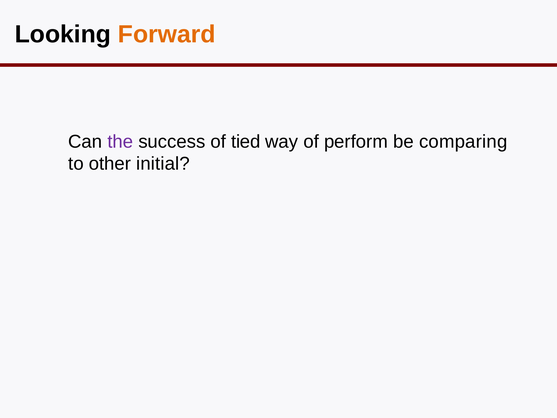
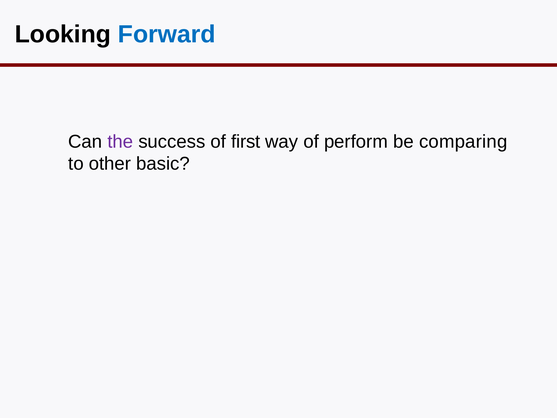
Forward colour: orange -> blue (167, 34)
tied: tied -> first (246, 141)
initial: initial -> basic (163, 164)
